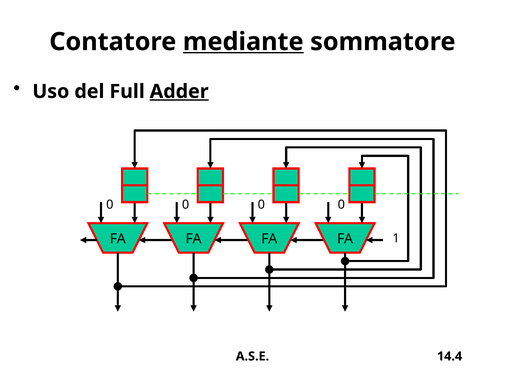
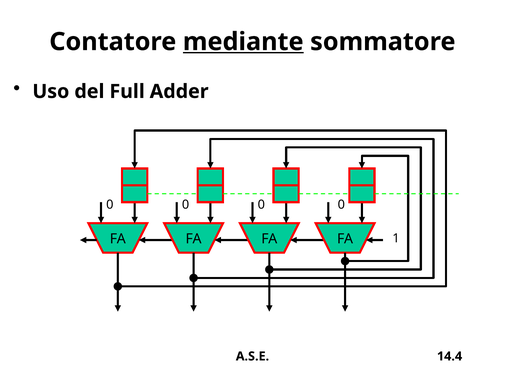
Adder underline: present -> none (179, 91)
